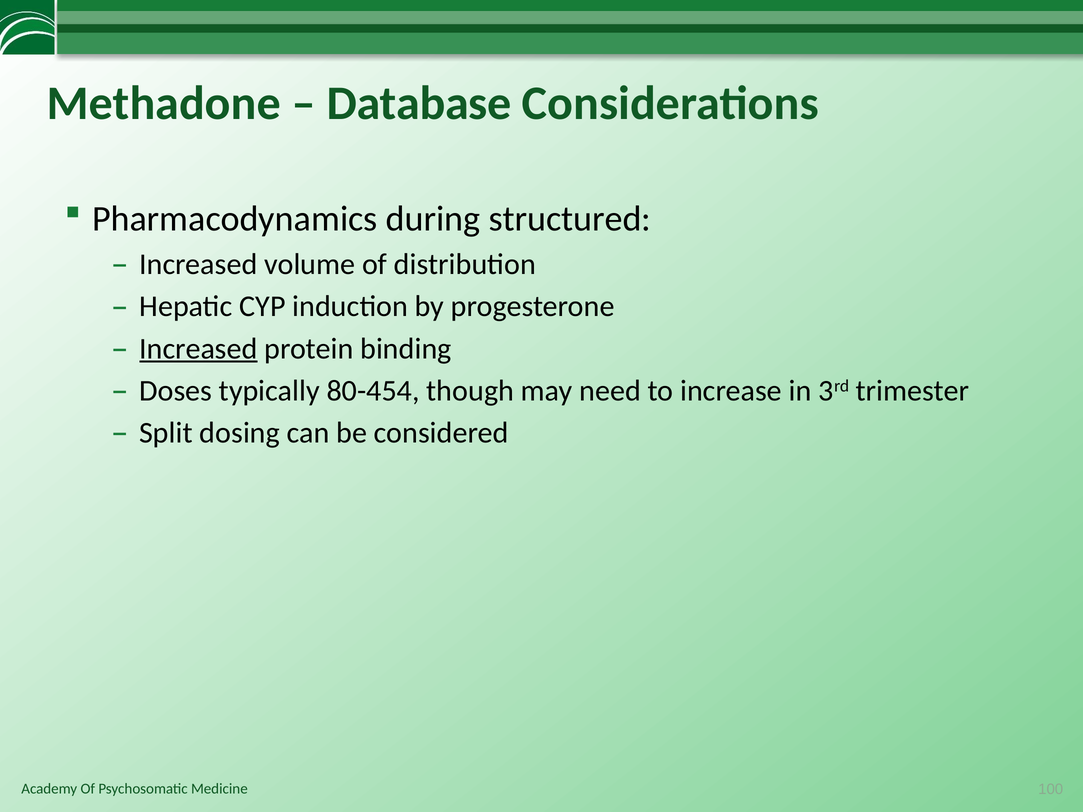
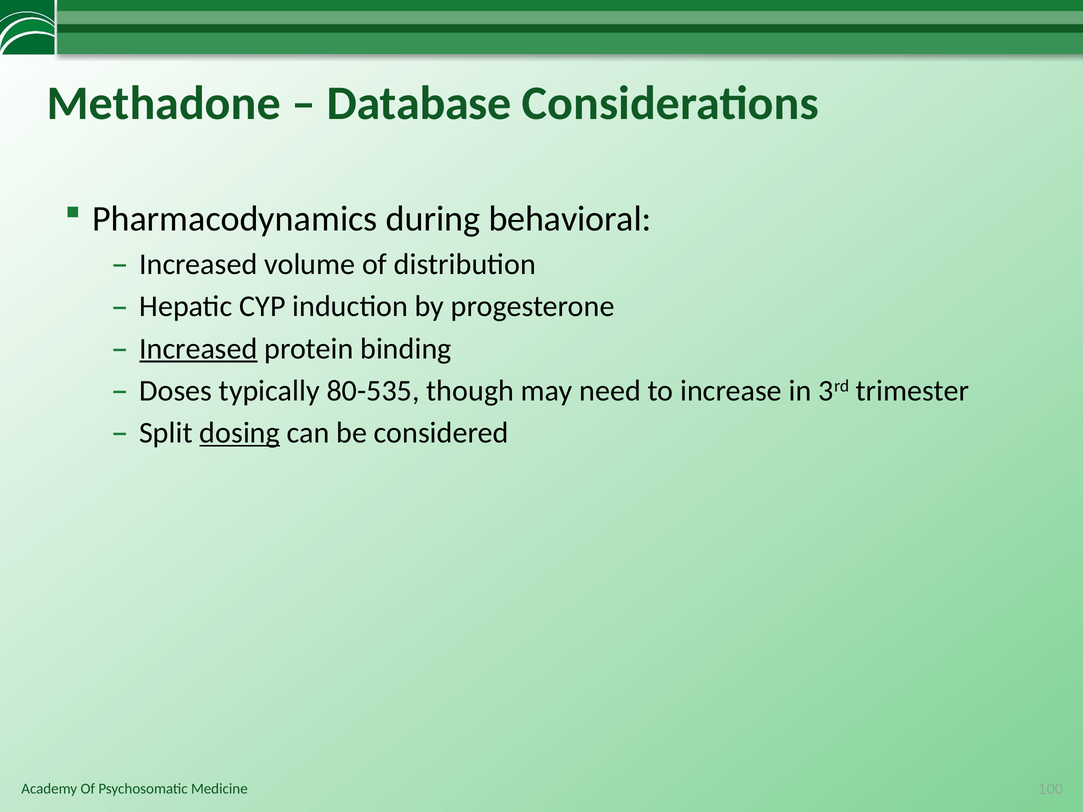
structured: structured -> behavioral (570, 219)
80-454: 80-454 -> 80-535 (373, 391)
dosing underline: none -> present (240, 433)
